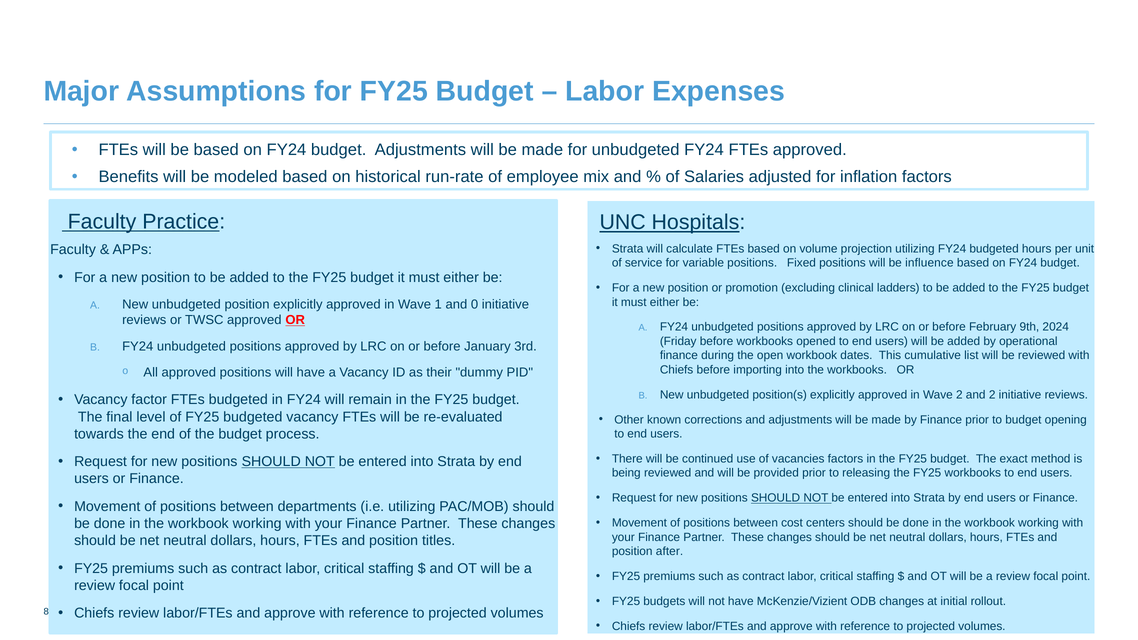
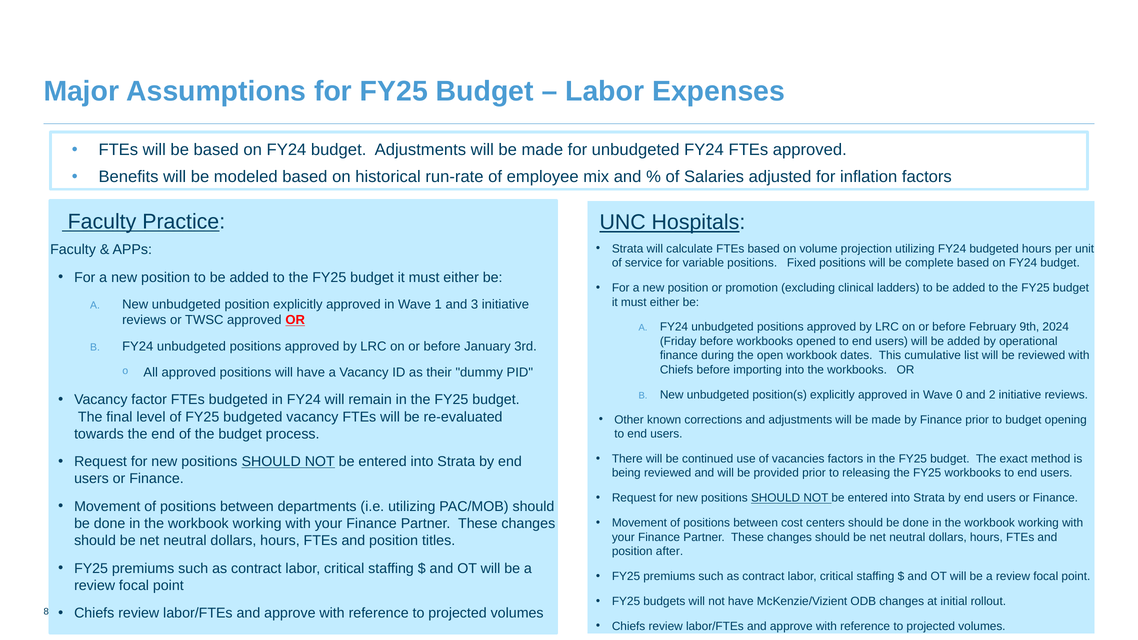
influence: influence -> complete (929, 263)
0: 0 -> 3 (475, 304)
Wave 2: 2 -> 0 (959, 395)
